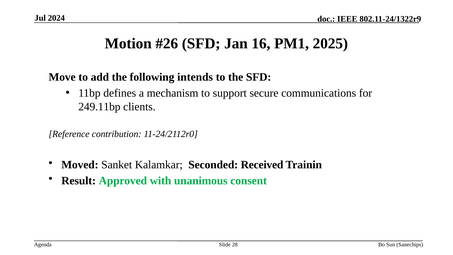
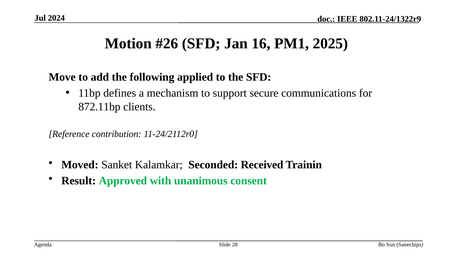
intends: intends -> applied (195, 77)
249.11bp: 249.11bp -> 872.11bp (99, 107)
